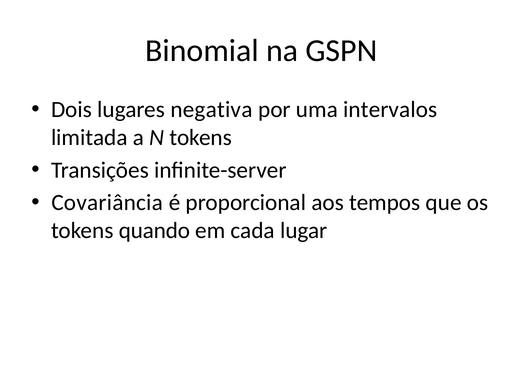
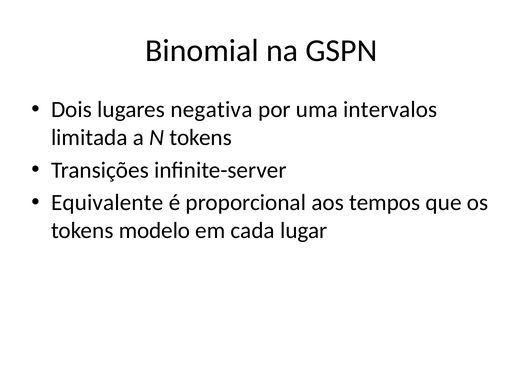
Covariância: Covariância -> Equivalente (107, 203)
quando: quando -> modelo (154, 231)
